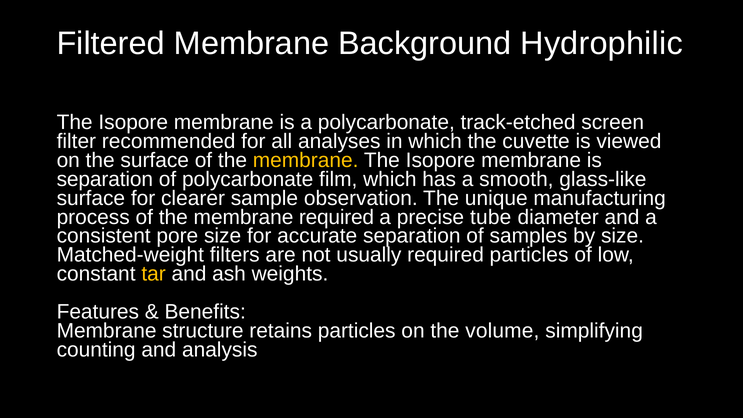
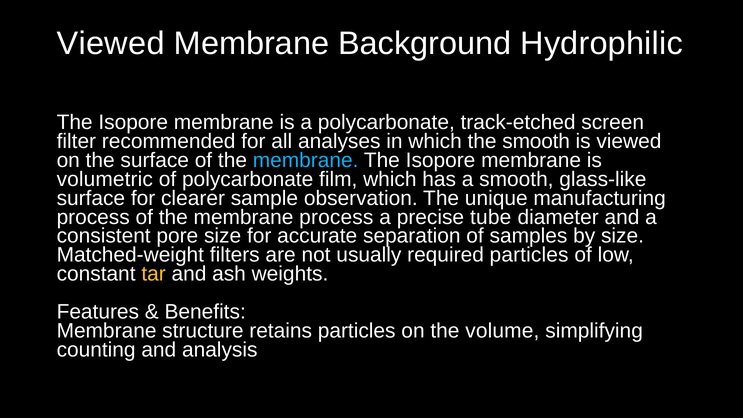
Filtered: Filtered -> Viewed (111, 44)
the cuvette: cuvette -> smooth (536, 141)
membrane colour: yellow -> light blue (306, 160)
separation: separation -> volumetric (105, 179)
membrane required: required -> process (336, 217)
